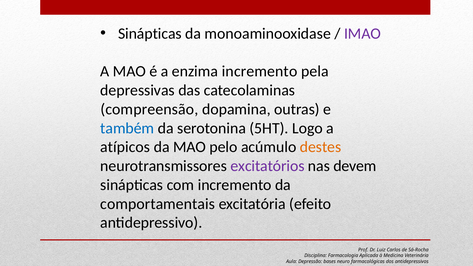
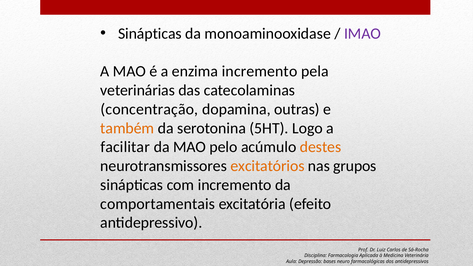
depressivas: depressivas -> veterinárias (138, 90)
compreensão: compreensão -> concentração (149, 109)
também colour: blue -> orange (127, 128)
atípicos: atípicos -> facilitar (125, 147)
excitatórios colour: purple -> orange (268, 166)
devem: devem -> grupos (355, 166)
